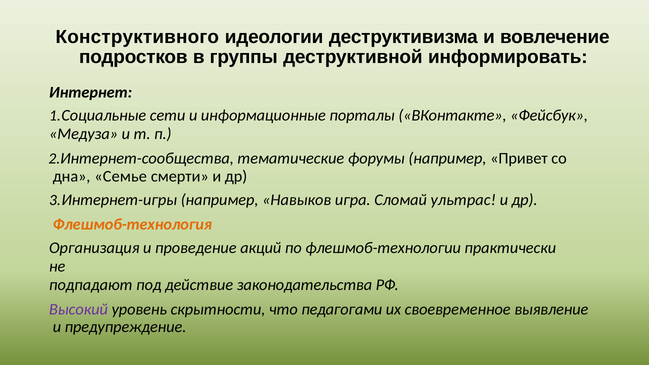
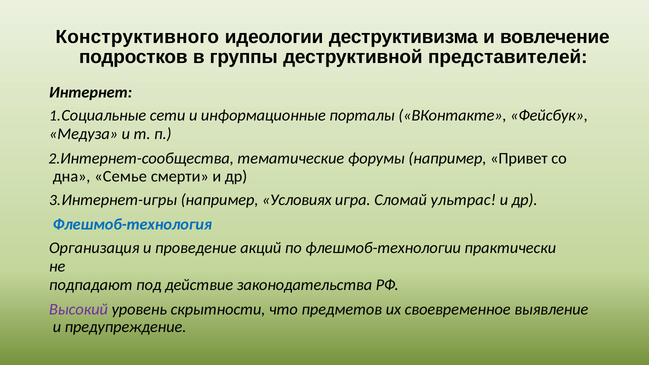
информировать: информировать -> представителей (508, 57)
Навыков: Навыков -> Условиях (297, 200)
Флешмоб-технология colour: orange -> blue (132, 224)
педагогами: педагогами -> предметов (342, 309)
